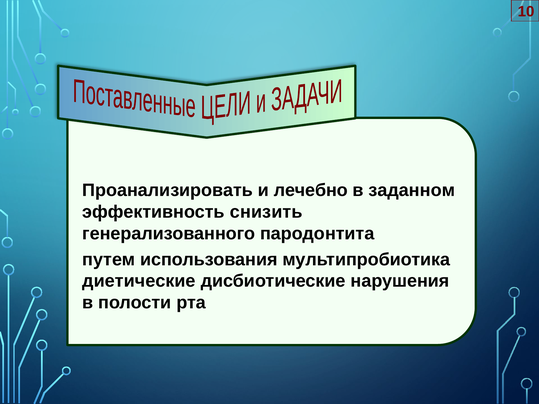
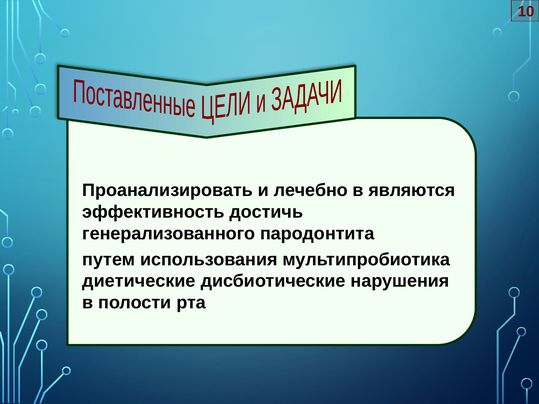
заданном: заданном -> являются (412, 190)
снизить: снизить -> достичь (266, 212)
